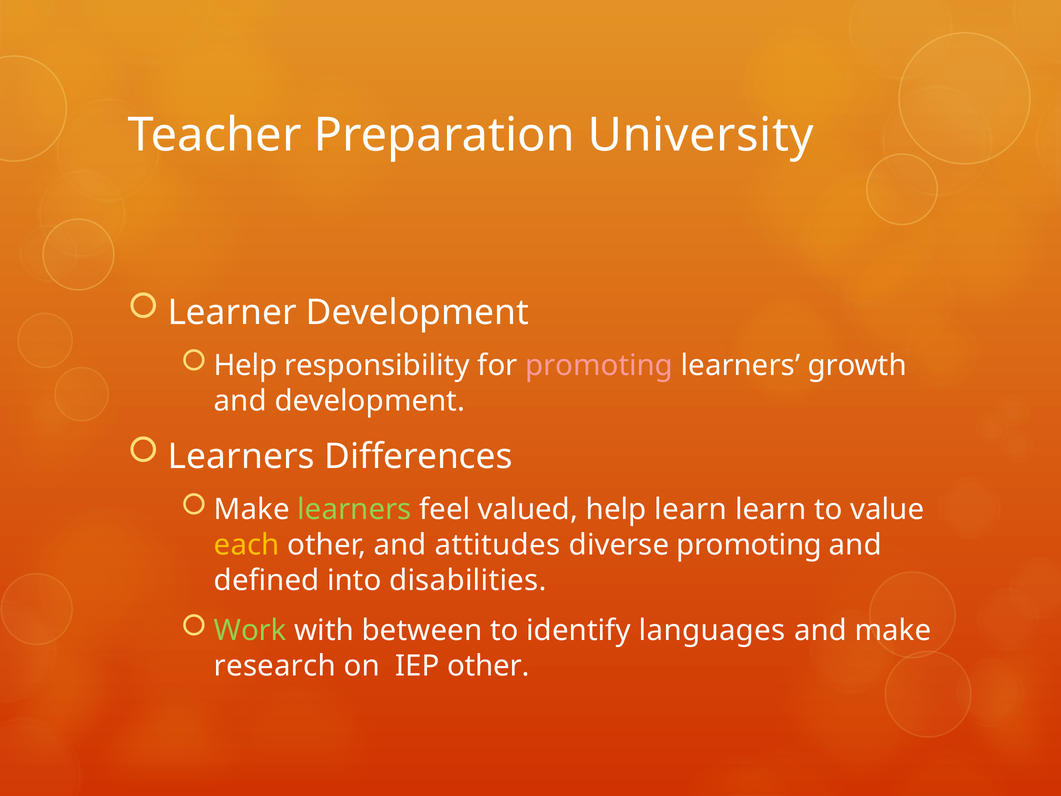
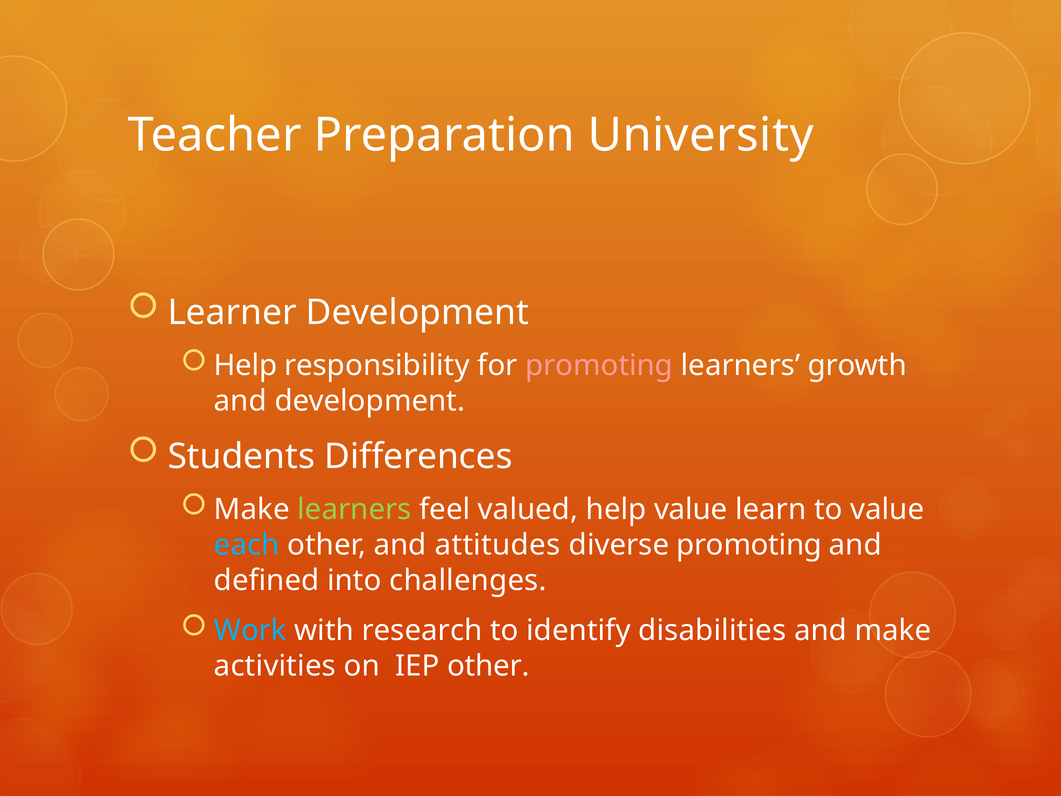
Learners: Learners -> Students (241, 456)
help learn: learn -> value (691, 509)
each colour: yellow -> light blue (247, 545)
disabilities: disabilities -> challenges (468, 580)
Work colour: light green -> light blue (250, 630)
between: between -> research (422, 630)
languages: languages -> disabilities (712, 630)
research: research -> activities (275, 666)
